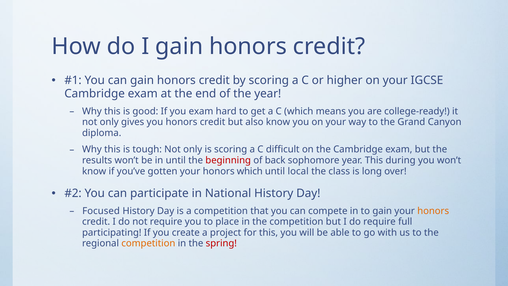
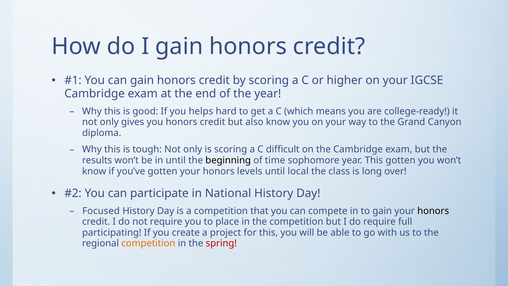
you exam: exam -> helps (201, 111)
beginning colour: red -> black (228, 160)
back: back -> time (275, 160)
This during: during -> gotten (401, 160)
honors which: which -> levels (250, 171)
honors colour: orange -> black (433, 211)
